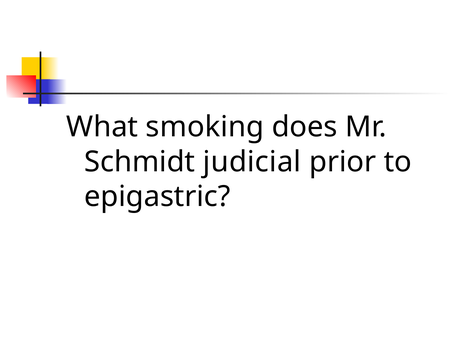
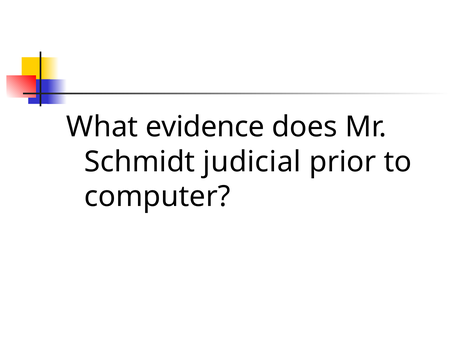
smoking: smoking -> evidence (205, 127)
epigastric: epigastric -> computer (157, 197)
